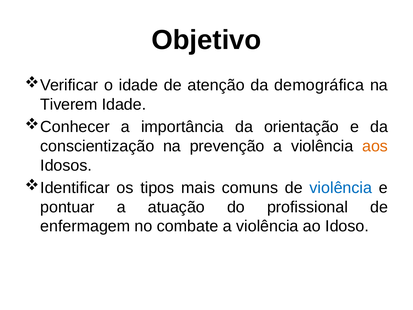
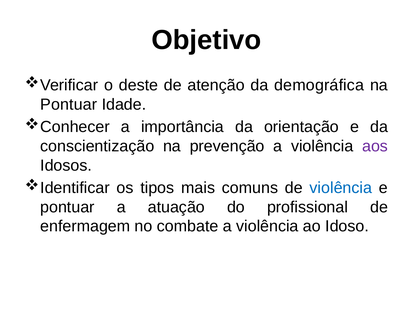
o idade: idade -> deste (138, 85)
Tiverem: Tiverem -> Pontuar (69, 104)
aos colour: orange -> purple (375, 146)
